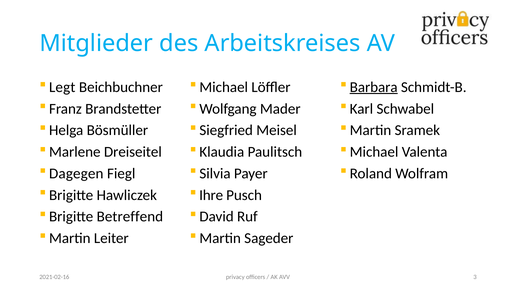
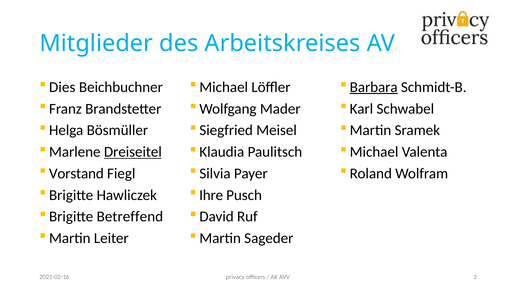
Legt: Legt -> Dies (62, 87)
Dreiseitel underline: none -> present (133, 152)
Dagegen: Dagegen -> Vorstand (76, 174)
